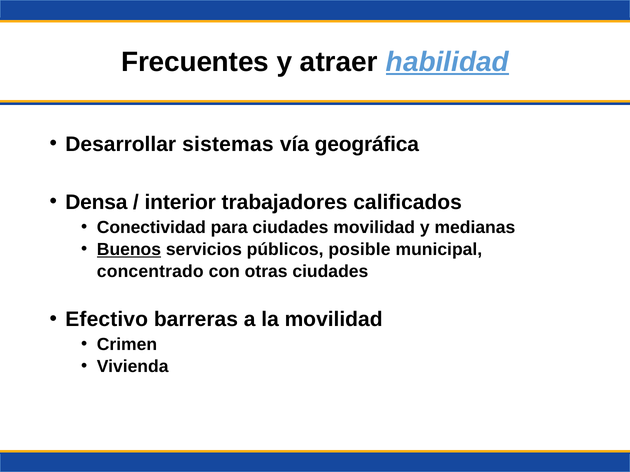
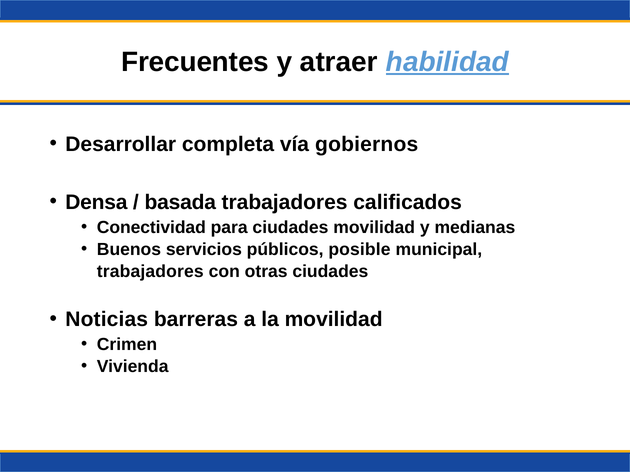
sistemas: sistemas -> completa (228, 144)
geográfica: geográfica -> gobiernos (367, 144)
interior: interior -> basada (180, 202)
Buenos underline: present -> none (129, 250)
concentrado: concentrado -> trabajadores (150, 272)
Efectivo: Efectivo -> Noticias (107, 320)
